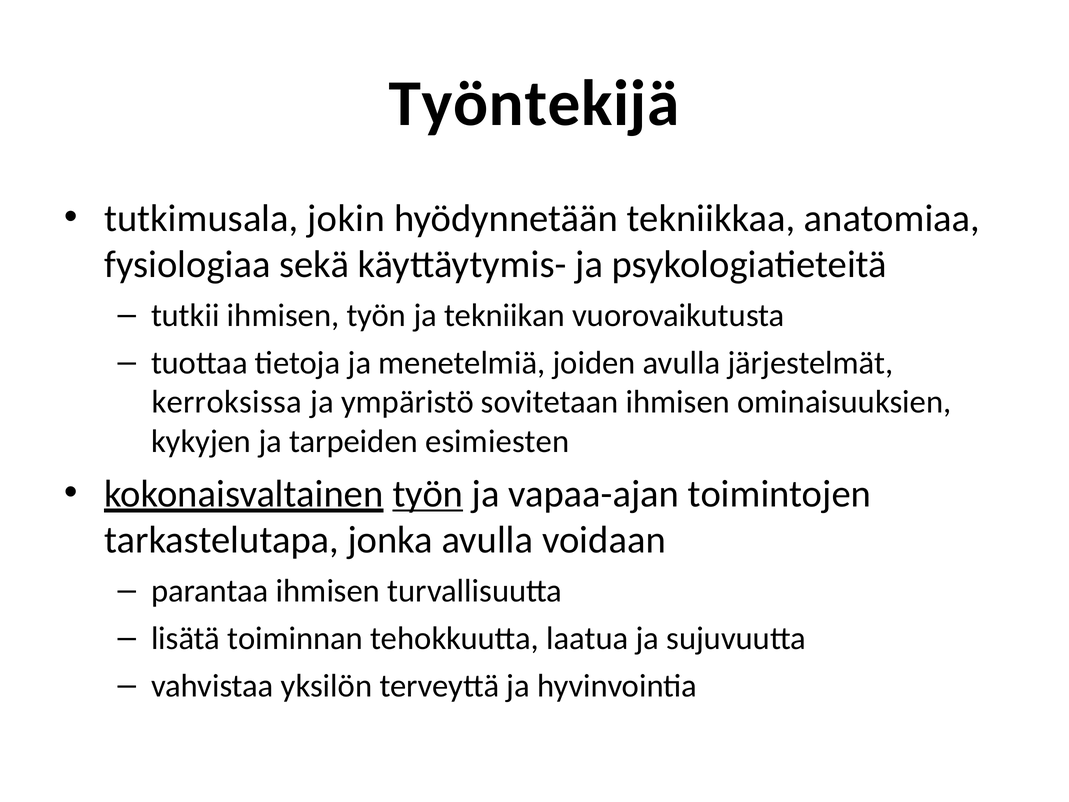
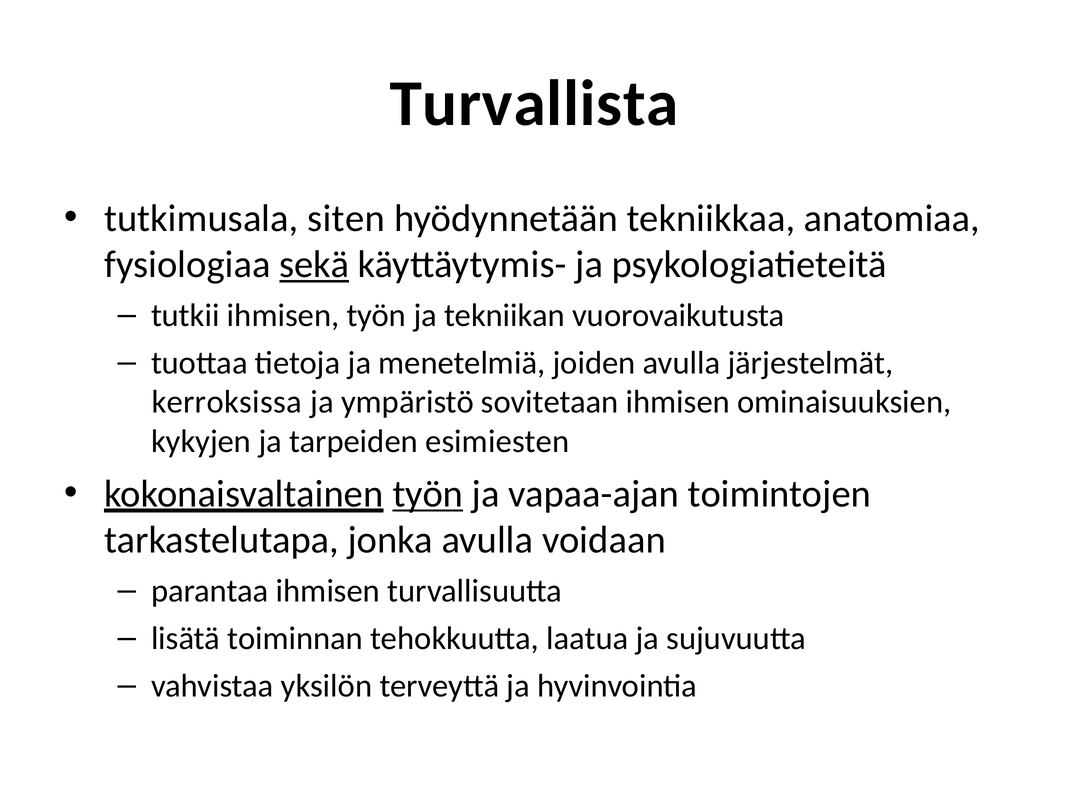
Työntekijä: Työntekijä -> Turvallista (534, 103)
jokin: jokin -> siten (346, 218)
sekä underline: none -> present (314, 265)
